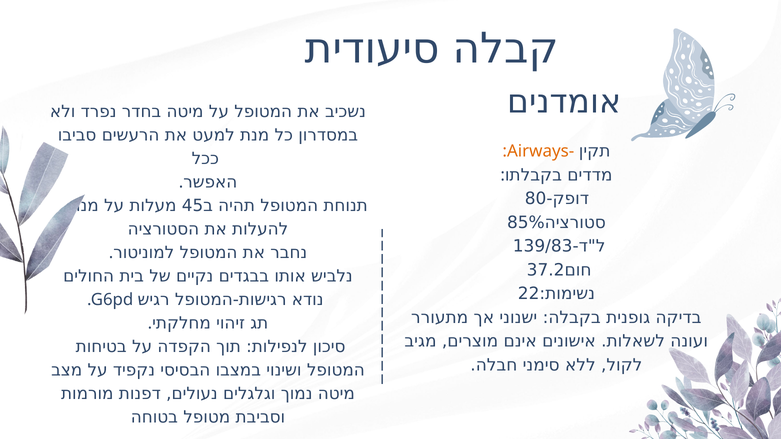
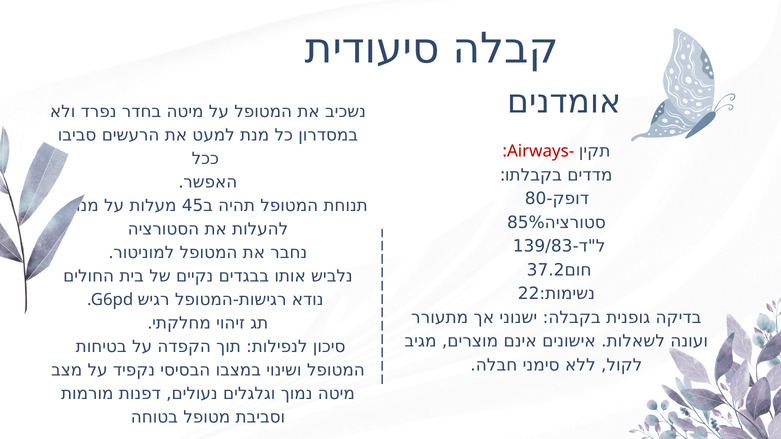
:Airways- colour: orange -> red (538, 151)
